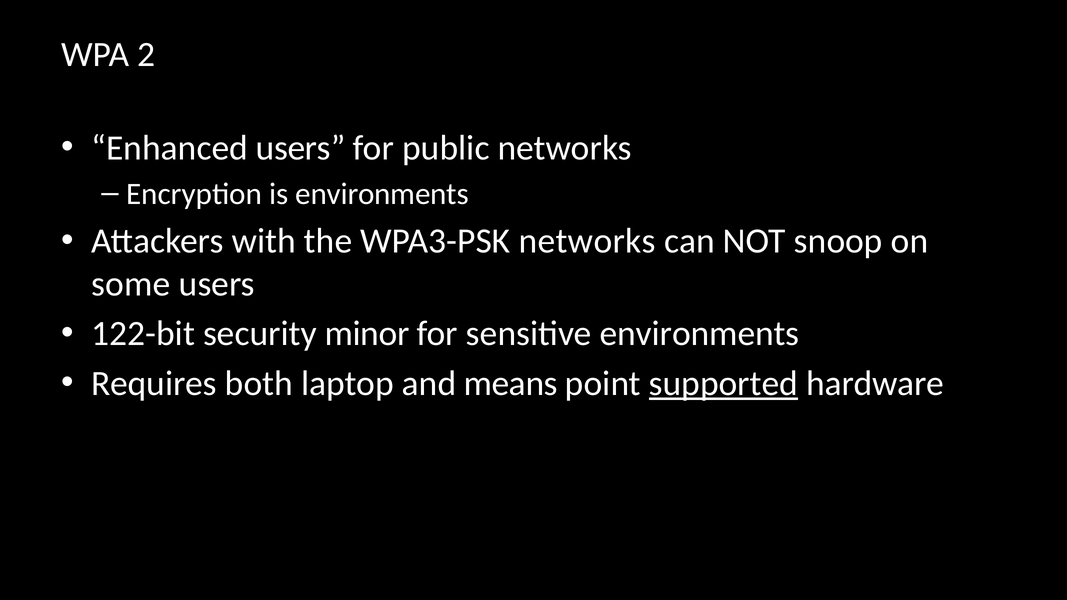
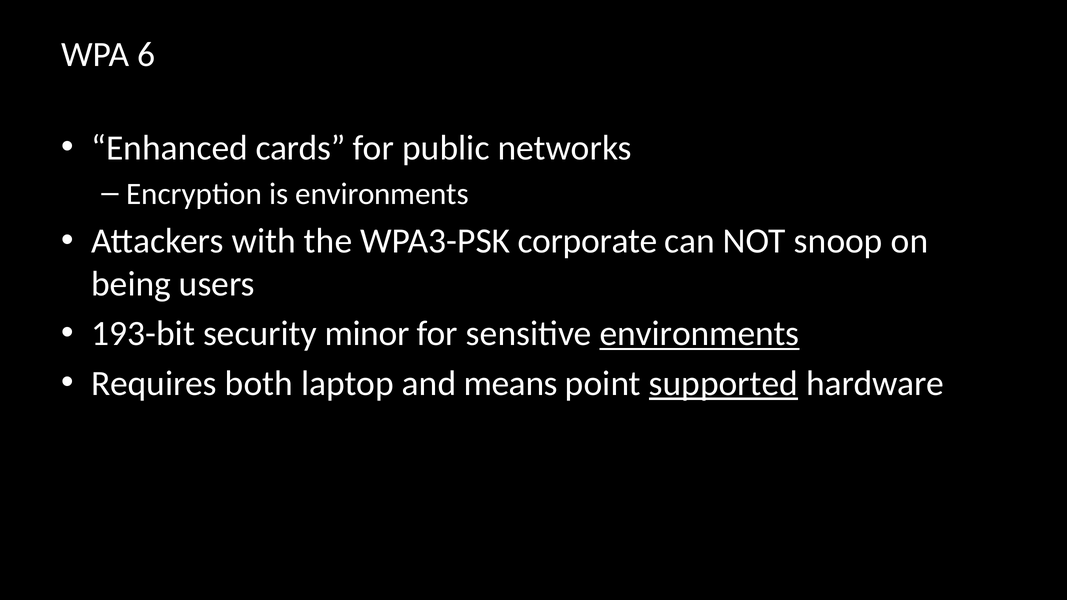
2: 2 -> 6 (146, 54)
Enhanced users: users -> cards (301, 148)
WPA3-PSK networks: networks -> corporate (588, 241)
some: some -> being (131, 284)
122-bit: 122-bit -> 193-bit (143, 334)
environments underline: none -> present (699, 334)
